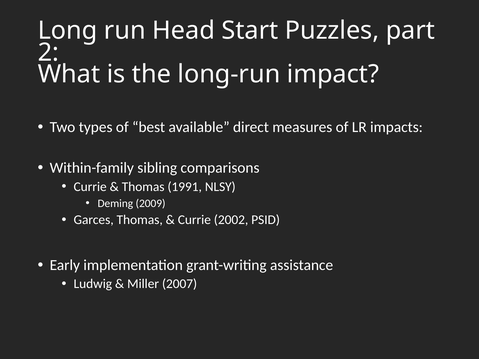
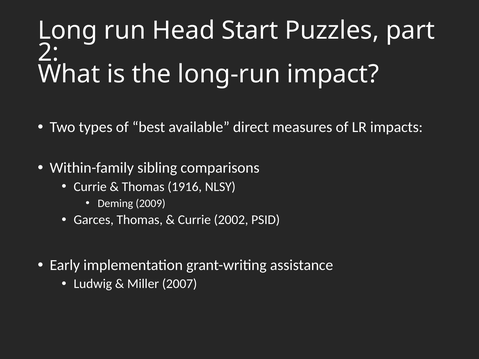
1991: 1991 -> 1916 (185, 187)
